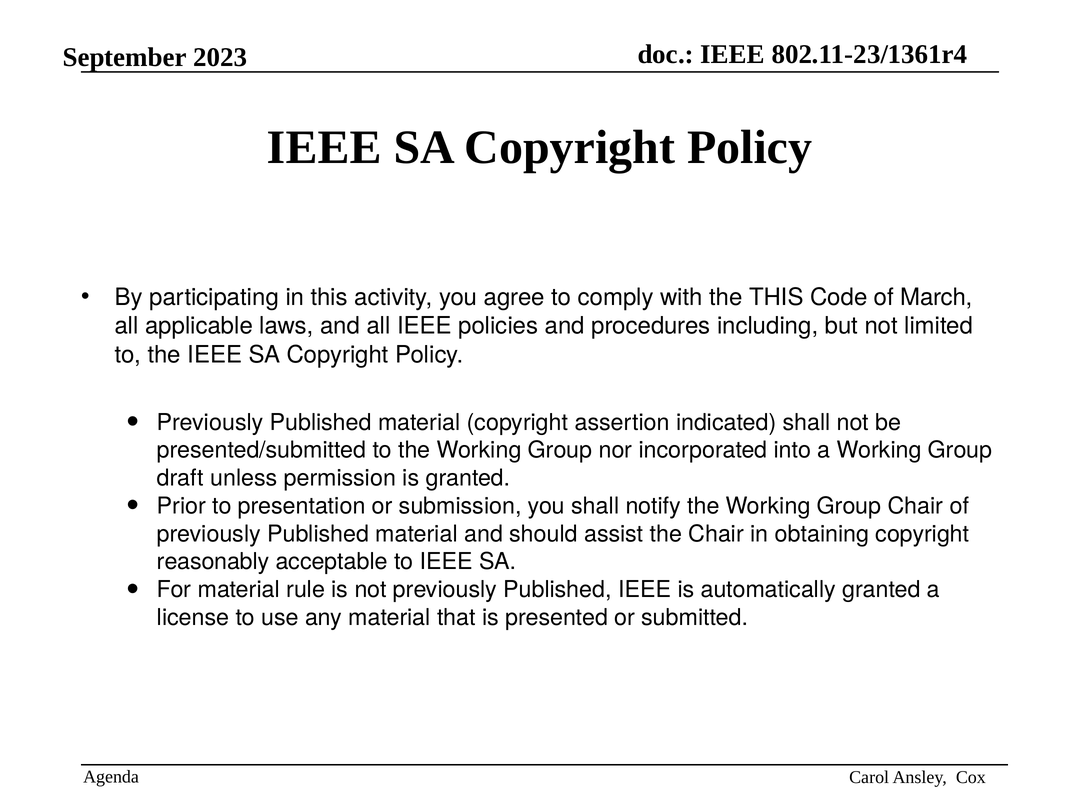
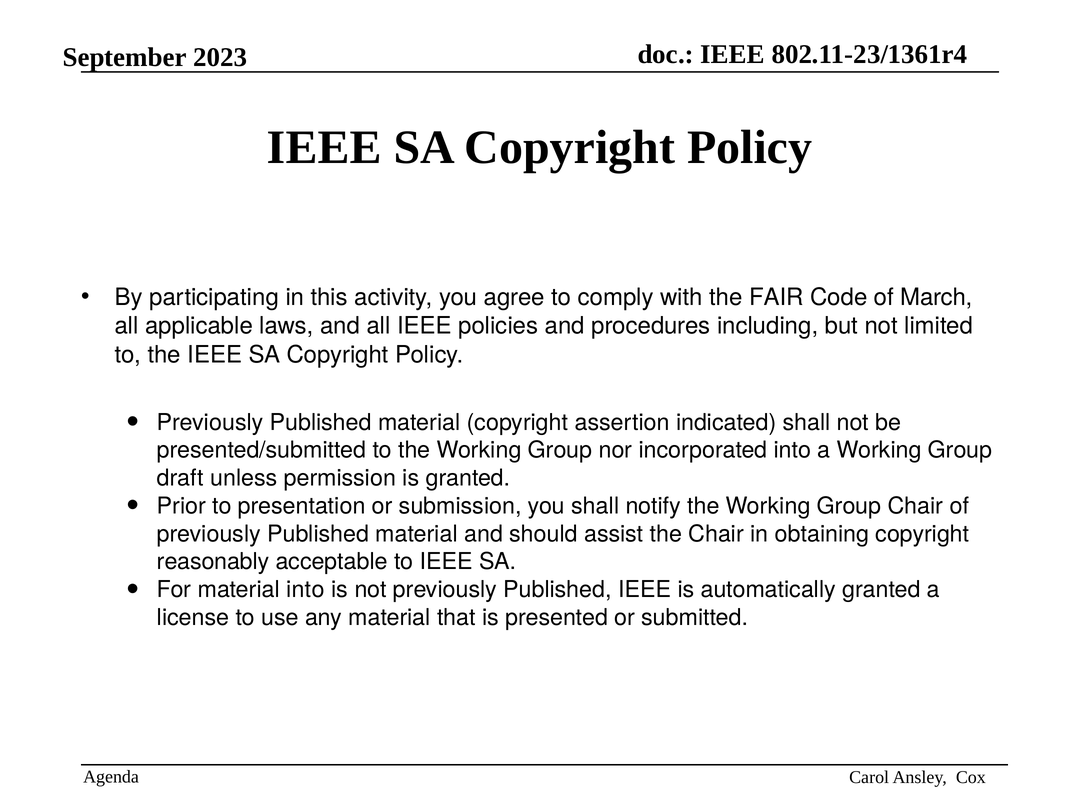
the THIS: THIS -> FAIR (776, 297)
material rule: rule -> into (306, 590)
